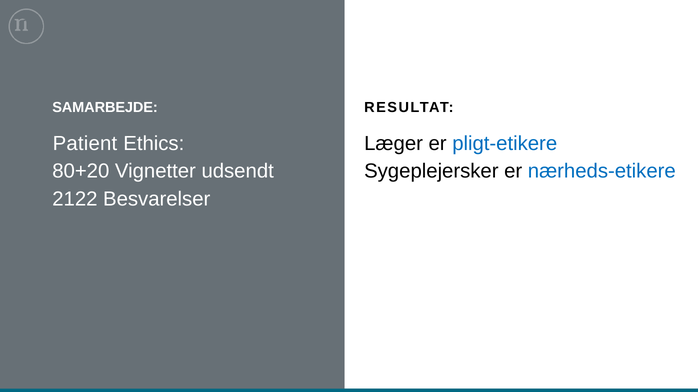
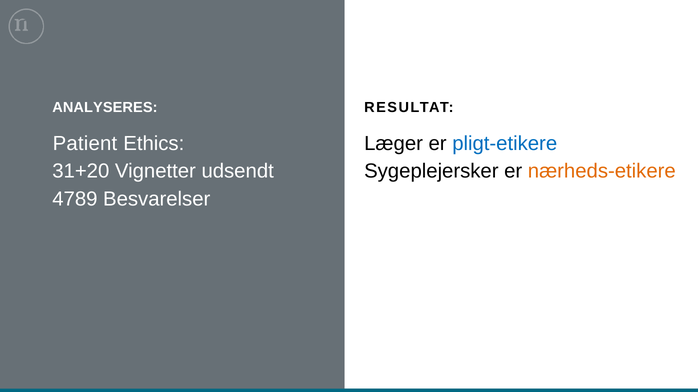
SAMARBEJDE: SAMARBEJDE -> ANALYSERES (105, 108)
80+20: 80+20 -> 31+20 (81, 172)
nærheds-etikere colour: blue -> orange (602, 172)
2122: 2122 -> 4789 (75, 199)
